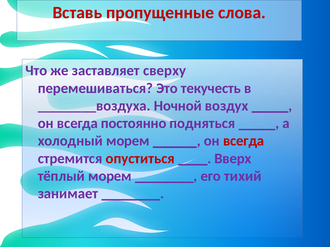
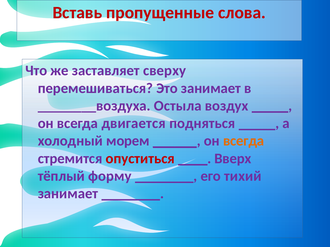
Это текучесть: текучесть -> занимает (211, 88)
Ночной: Ночной -> Остыла (178, 106)
постоянно: постоянно -> двигается (134, 124)
всегда colour: red -> orange (244, 141)
тёплый морем: морем -> форму (110, 176)
